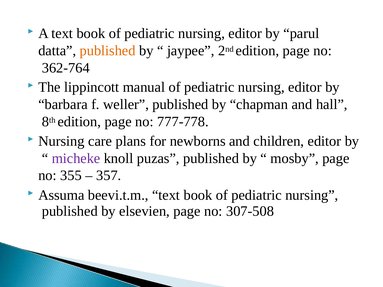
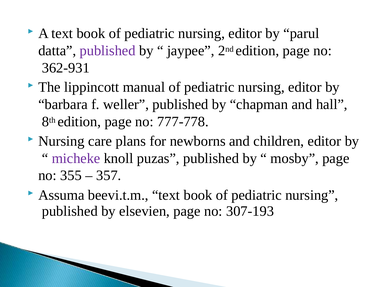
published colour: orange -> purple (108, 51)
362-764: 362-764 -> 362-931 (66, 68)
307-508: 307-508 -> 307-193 (250, 211)
